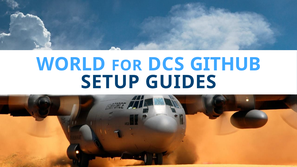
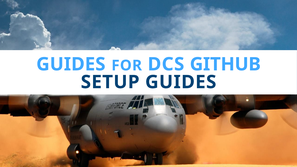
WORLD: WORLD -> GUIDES (71, 64)
